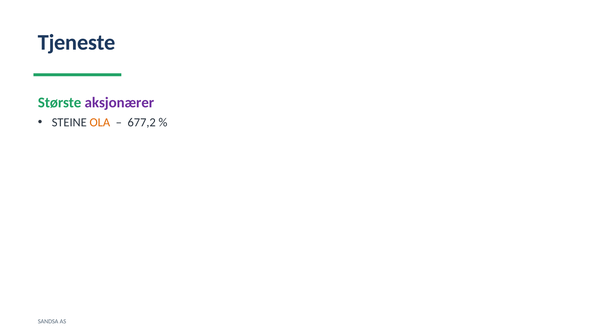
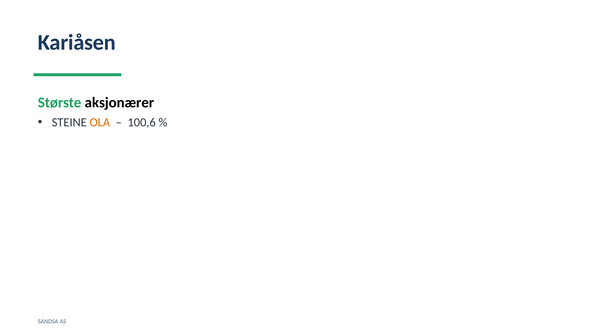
Tjeneste: Tjeneste -> Kariåsen (77, 42)
aksjonærer colour: purple -> black (119, 102)
677,2: 677,2 -> 100,6 (142, 122)
